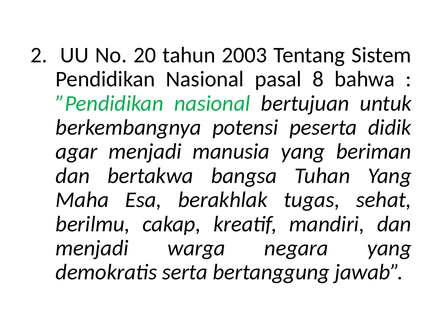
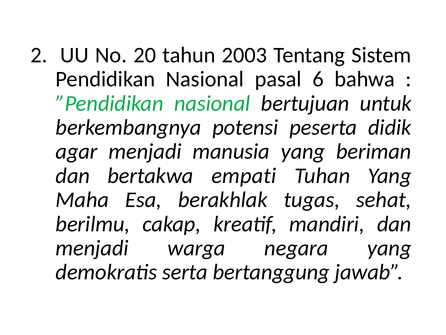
8: 8 -> 6 (318, 79)
bangsa: bangsa -> empati (244, 175)
